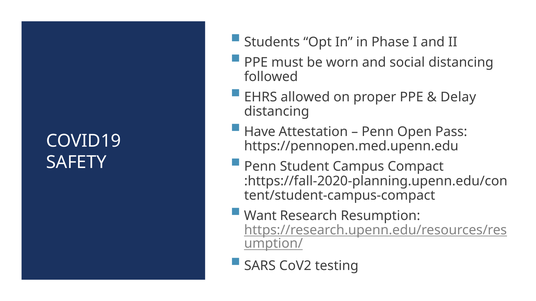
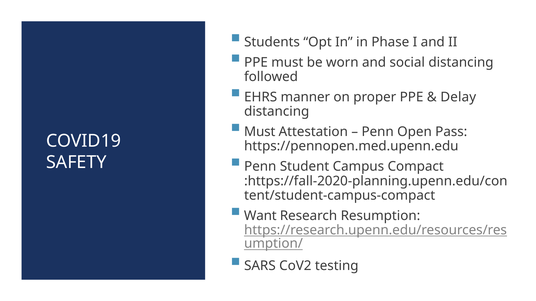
allowed: allowed -> manner (305, 97)
Have: Have -> Must (260, 132)
